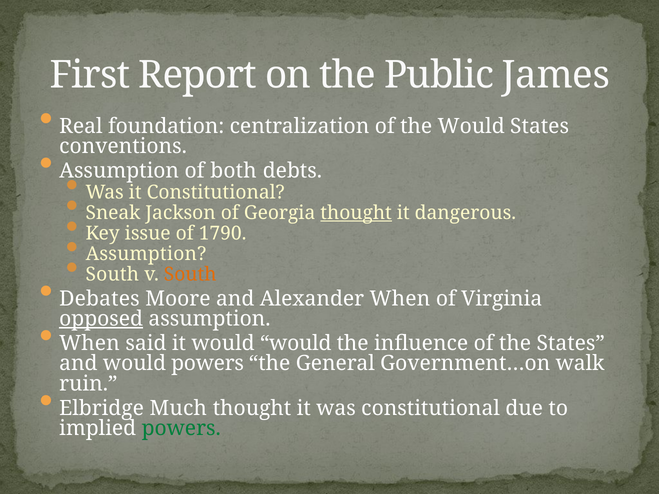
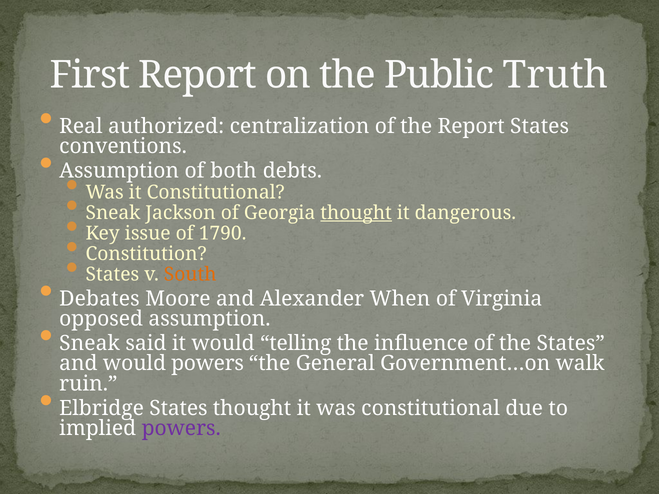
James: James -> Truth (556, 75)
foundation: foundation -> authorized (166, 126)
the Would: Would -> Report (471, 126)
Assumption: Assumption -> Constitution (146, 254)
South: South -> States (112, 275)
opposed underline: present -> none (101, 319)
When: When -> Sneak (90, 344)
would would: would -> telling (296, 344)
Elbridge Much: Much -> States (178, 408)
powers colour: green -> purple (181, 429)
